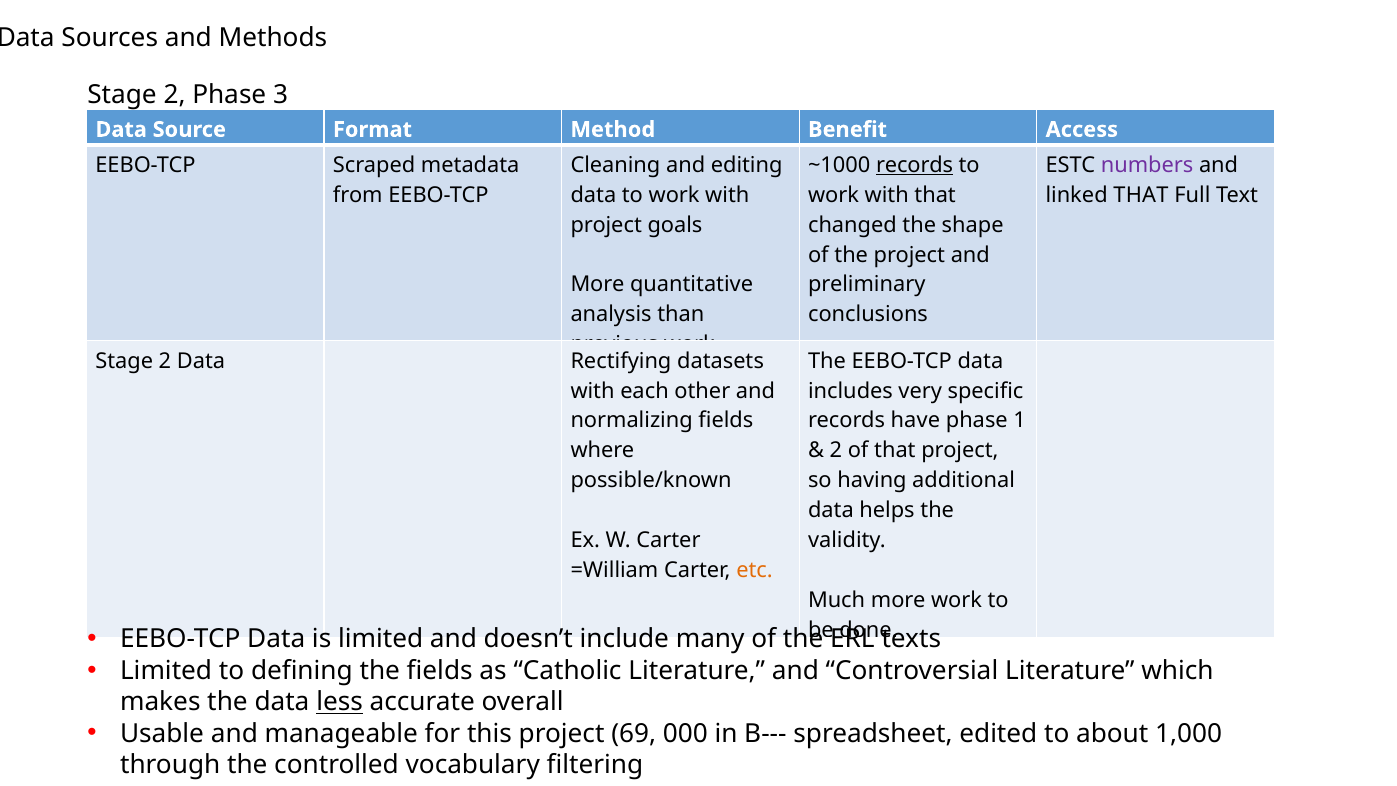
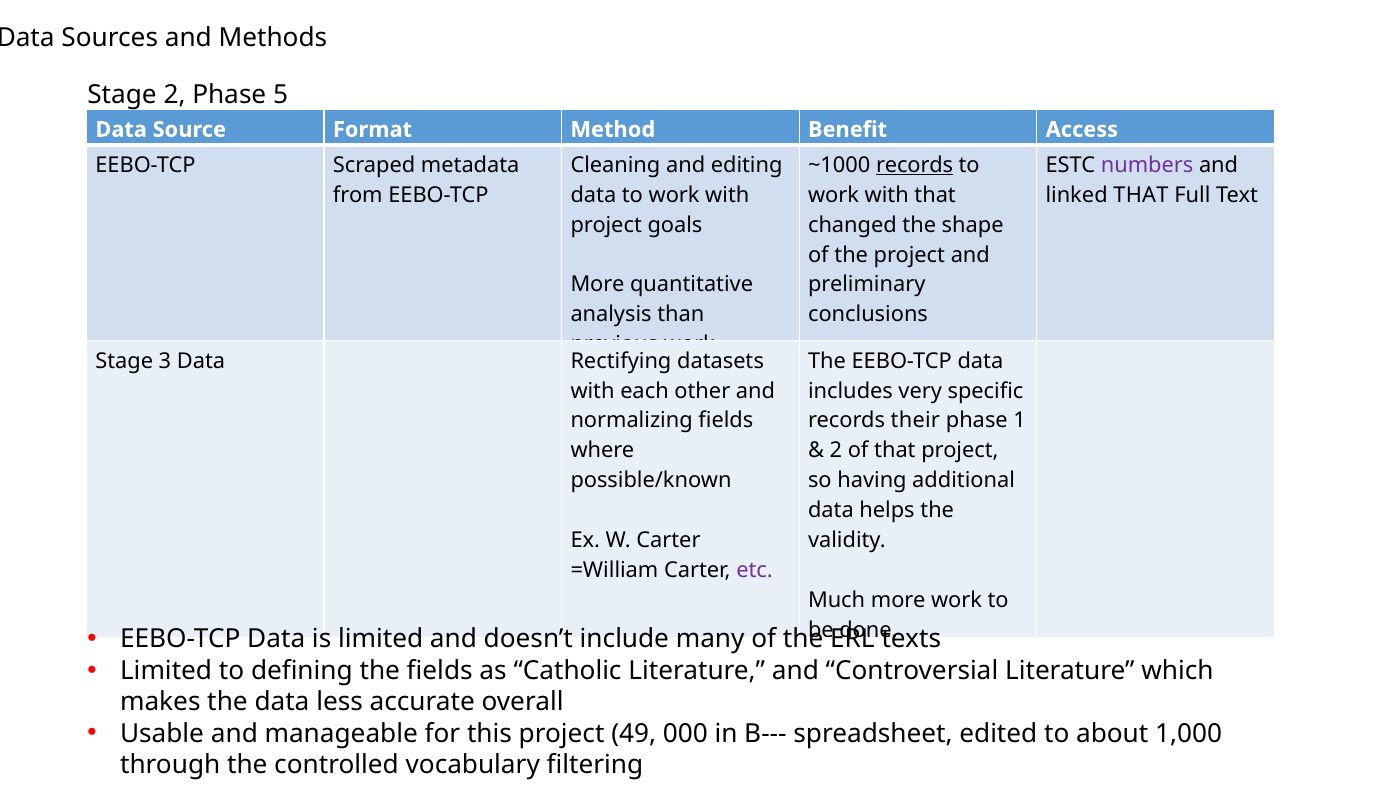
3: 3 -> 5 (281, 95)
2: 2 -> 3 (165, 361)
have: have -> their (915, 421)
etc colour: orange -> purple (754, 570)
less underline: present -> none (340, 702)
69: 69 -> 49 (634, 733)
